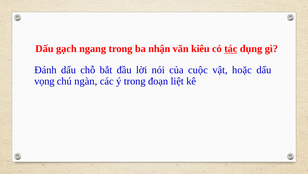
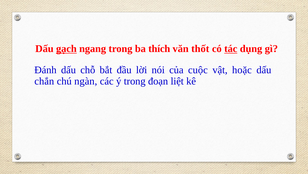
gạch underline: none -> present (66, 49)
nhận: nhận -> thích (159, 49)
kiêu: kiêu -> thốt (200, 49)
vọng: vọng -> chắn (44, 81)
